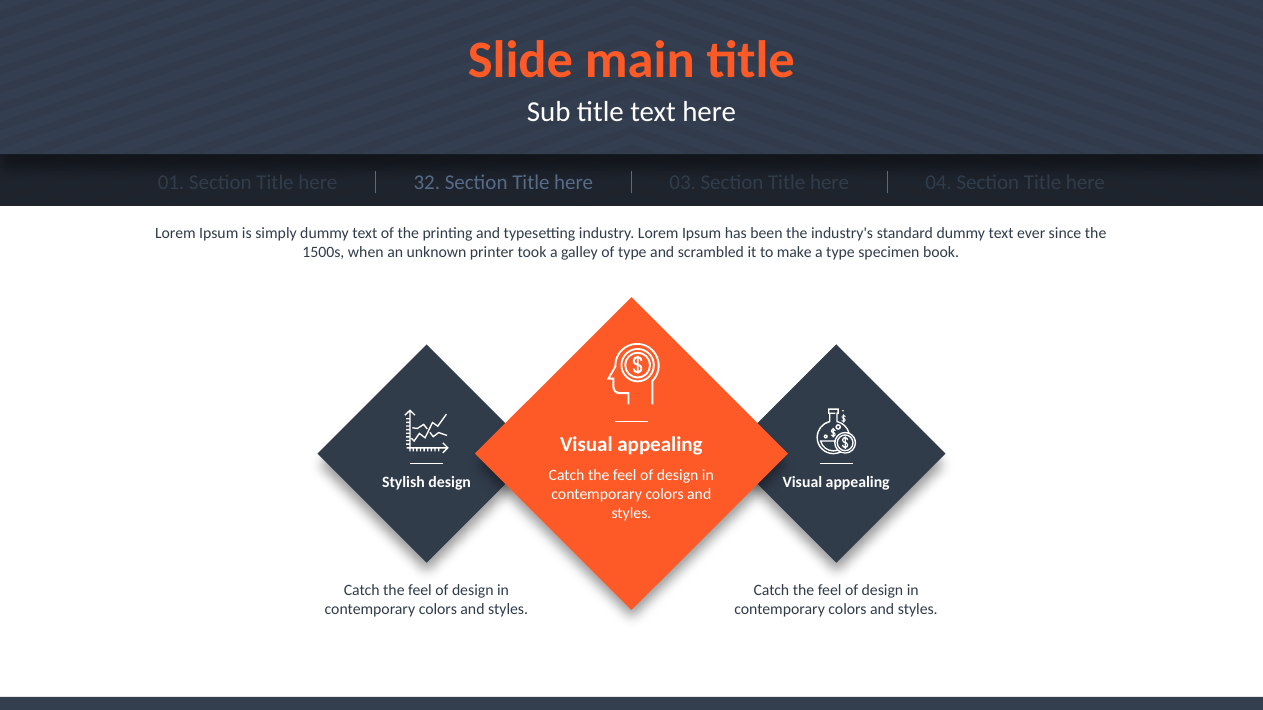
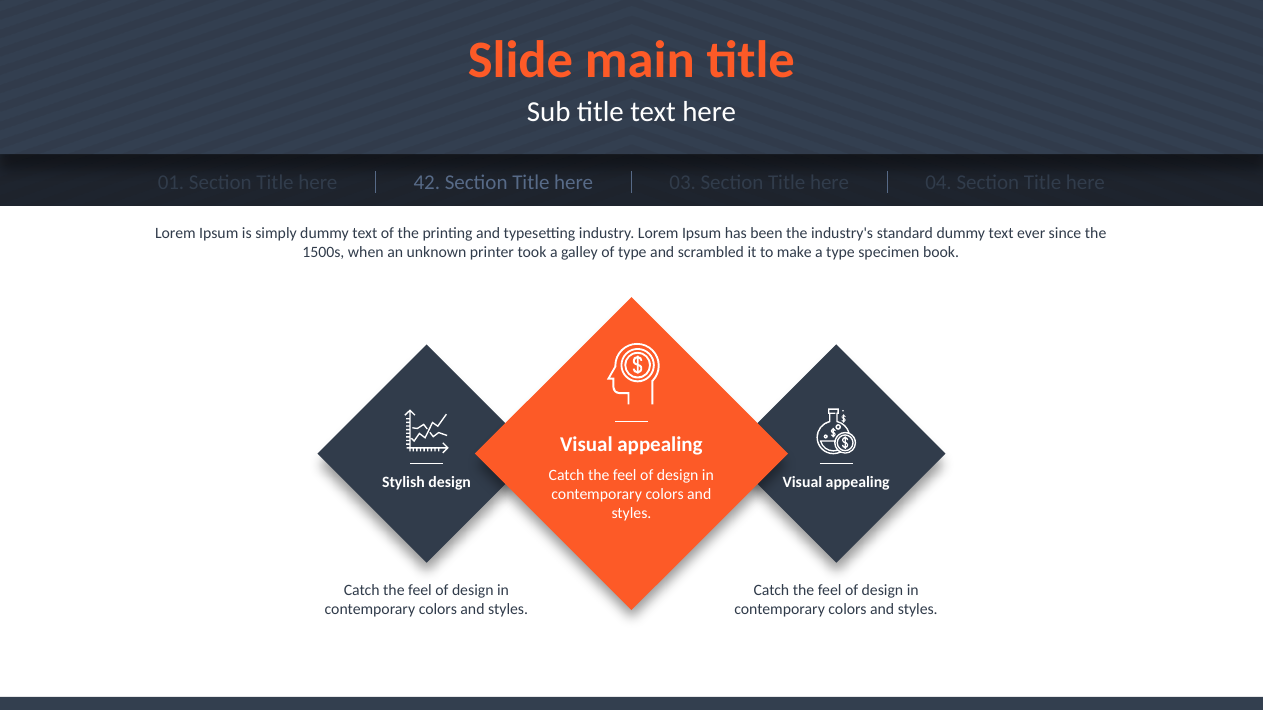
32: 32 -> 42 (427, 183)
